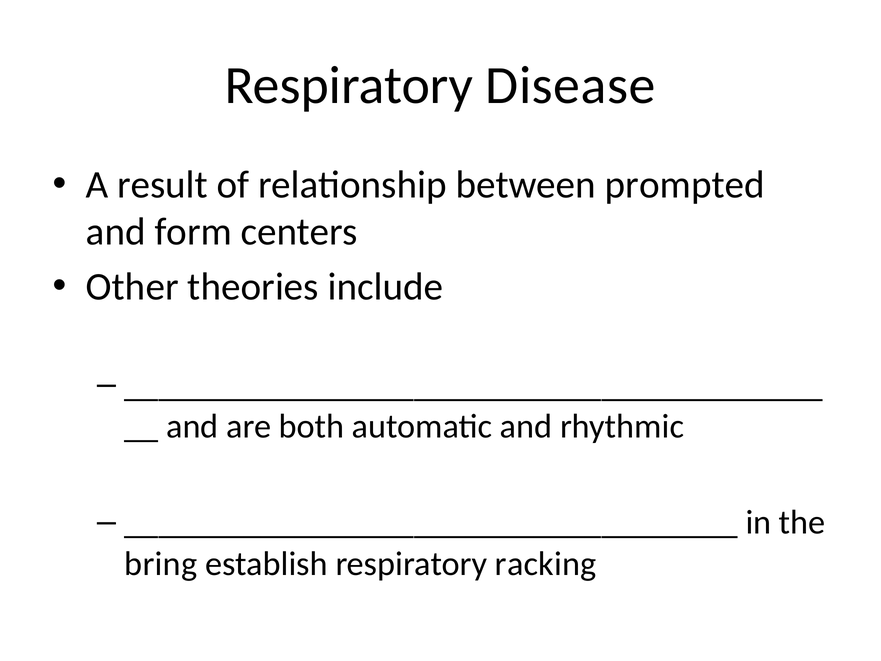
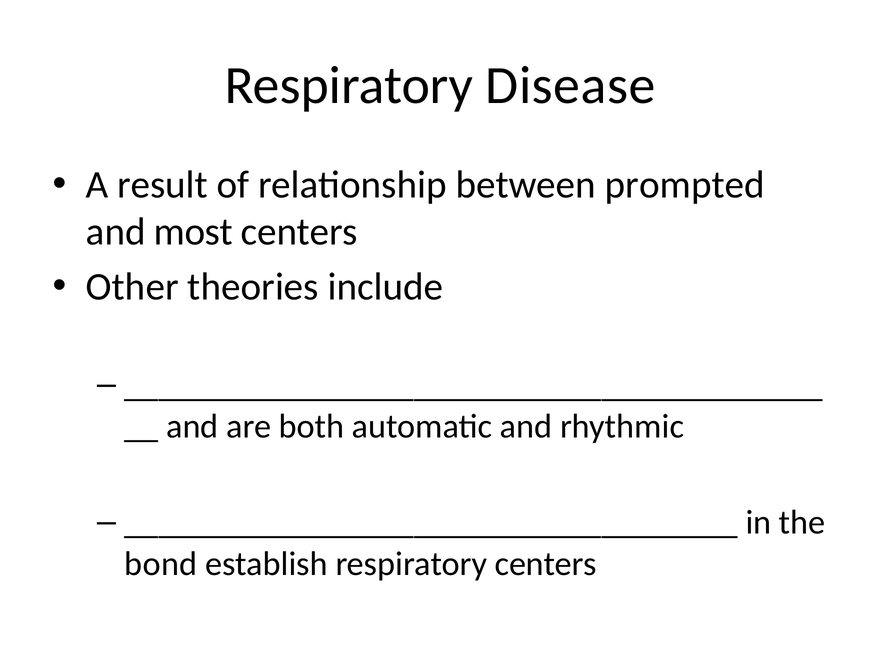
form: form -> most (193, 232)
bring: bring -> bond (161, 564)
respiratory racking: racking -> centers (546, 564)
